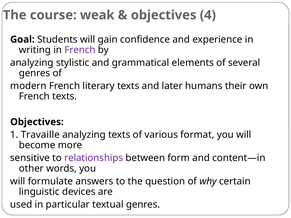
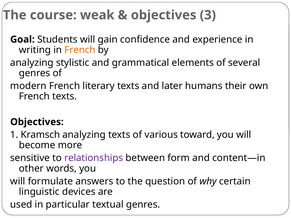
4: 4 -> 3 (208, 15)
French colour: purple -> orange (80, 50)
Travaille: Travaille -> Kramsch (40, 135)
format: format -> toward (197, 135)
